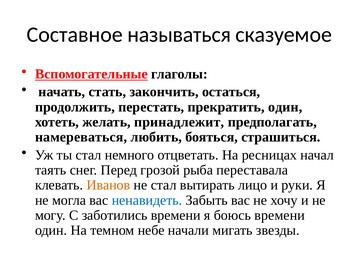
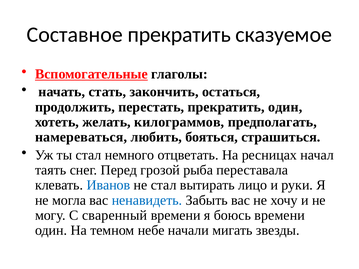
Составное называться: называться -> прекратить (179, 35)
принадлежит: принадлежит -> килограммов (179, 122)
Иванов colour: orange -> blue (108, 185)
заботились: заботились -> сваренный (115, 215)
